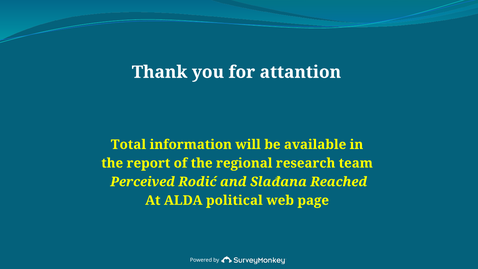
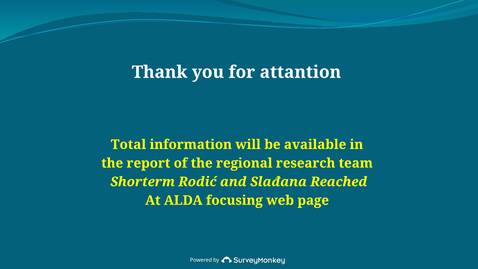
Perceived: Perceived -> Shorterm (143, 182)
political: political -> focusing (234, 200)
